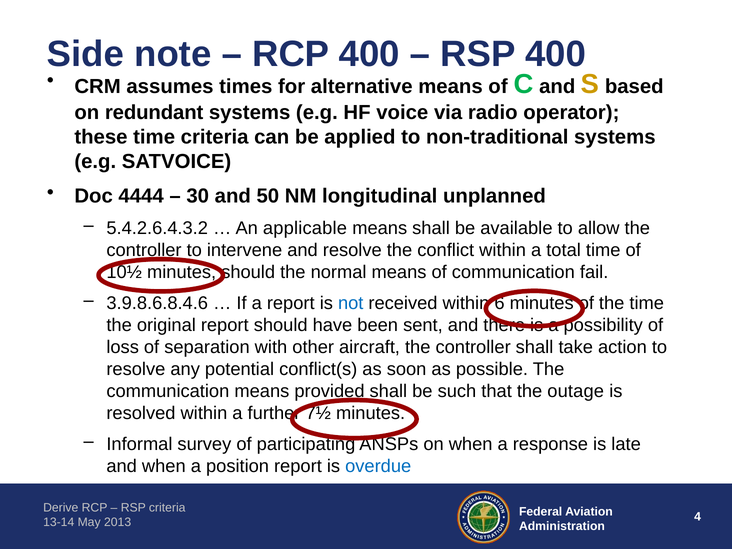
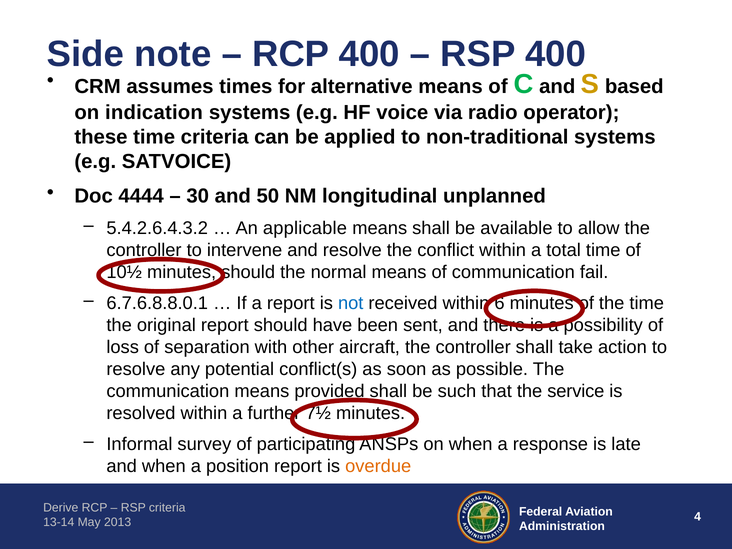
redundant: redundant -> indication (154, 113)
3.9.8.6.8.4.6: 3.9.8.6.8.4.6 -> 6.7.6.8.8.0.1 (157, 303)
outage: outage -> service (576, 391)
overdue colour: blue -> orange (378, 466)
